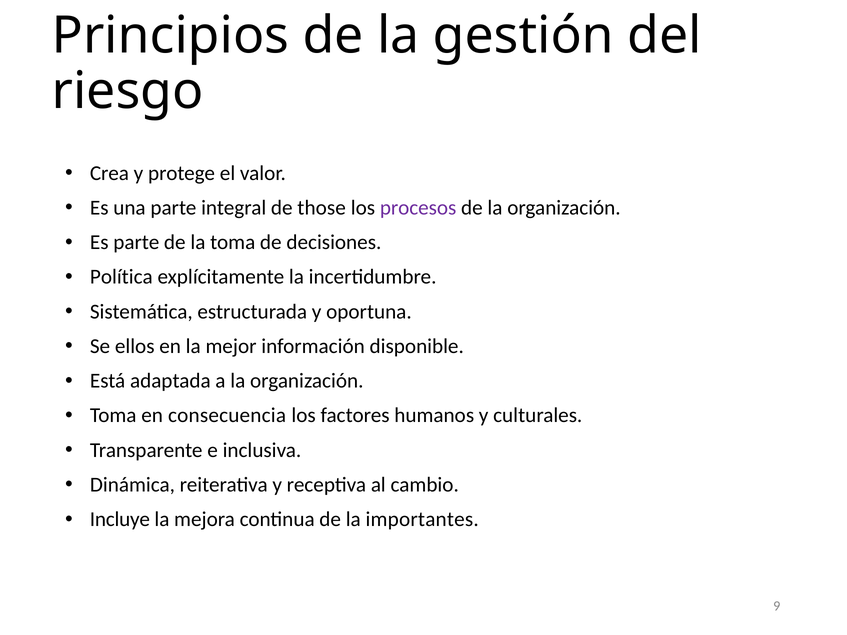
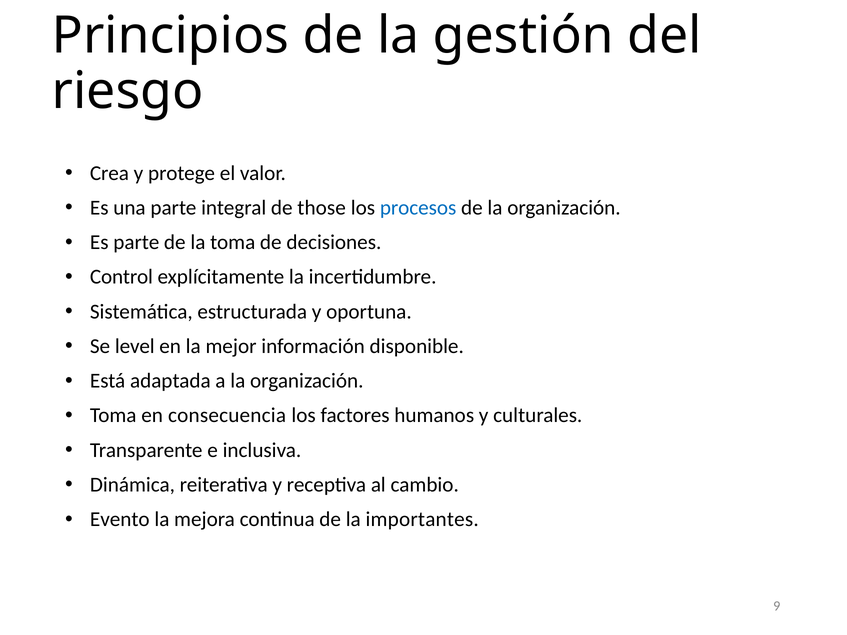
procesos colour: purple -> blue (418, 208)
Política: Política -> Control (121, 277)
ellos: ellos -> level (135, 346)
Incluye: Incluye -> Evento (120, 520)
